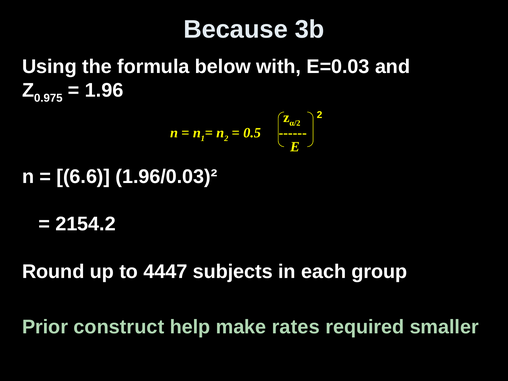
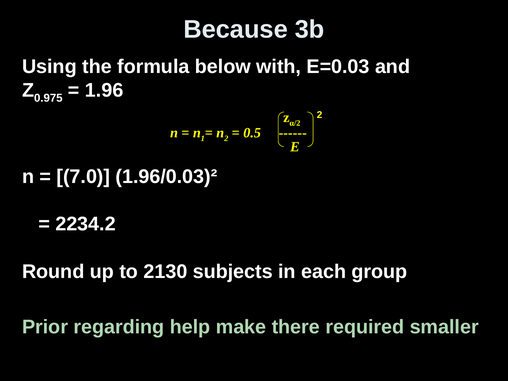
6.6: 6.6 -> 7.0 (83, 177)
2154.2: 2154.2 -> 2234.2 (86, 224)
4447: 4447 -> 2130 (165, 271)
construct: construct -> regarding (119, 327)
rates: rates -> there (296, 327)
